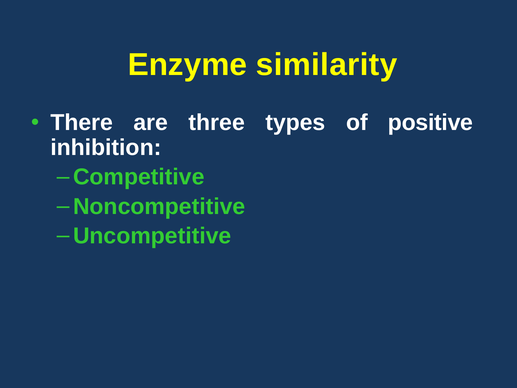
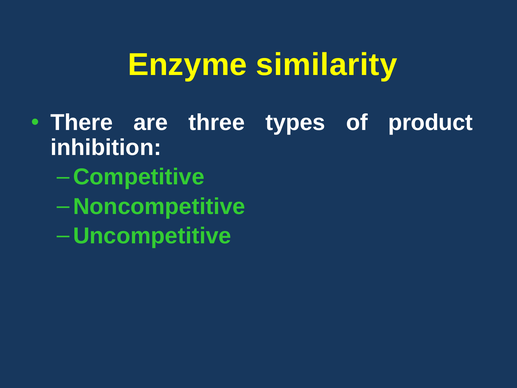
positive: positive -> product (430, 123)
